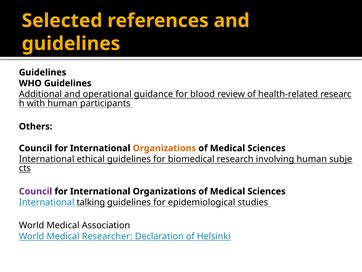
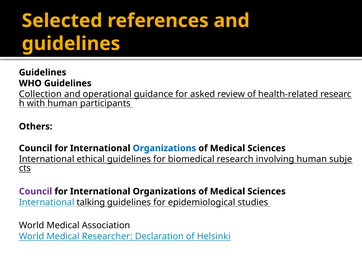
Additional: Additional -> Collection (40, 94)
blood: blood -> asked (203, 94)
Organizations colour: orange -> blue (164, 148)
